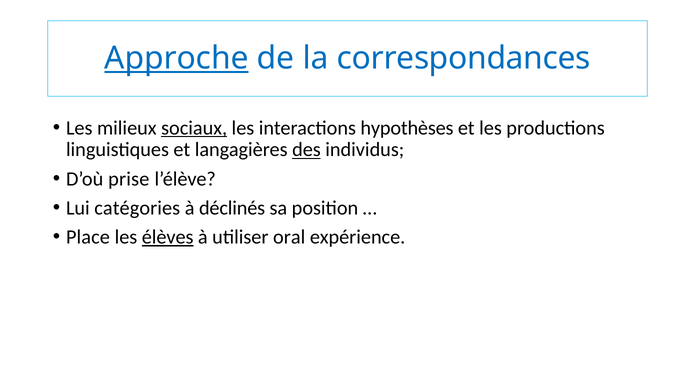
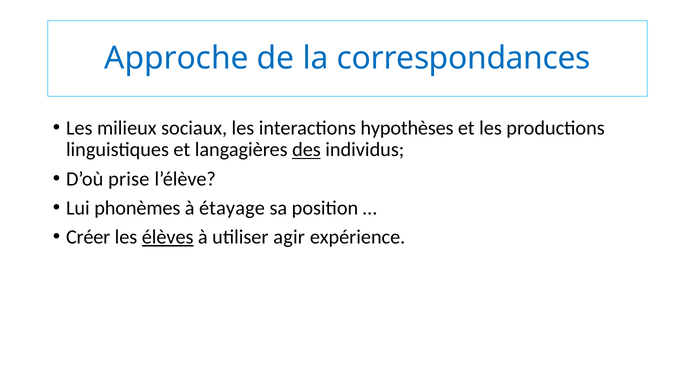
Approche underline: present -> none (177, 58)
sociaux underline: present -> none (194, 128)
catégories: catégories -> phonèmes (137, 208)
déclinés: déclinés -> étayage (232, 208)
Place: Place -> Créer (88, 237)
oral: oral -> agir (289, 237)
